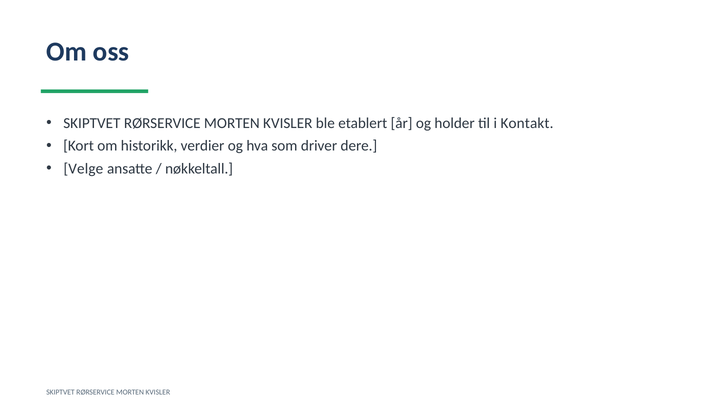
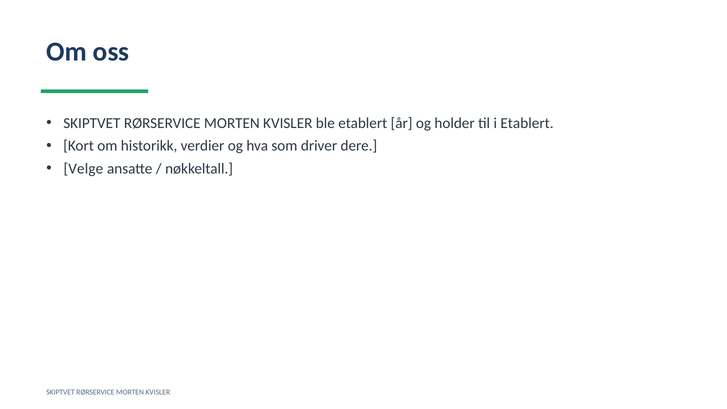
i Kontakt: Kontakt -> Etablert (527, 123)
